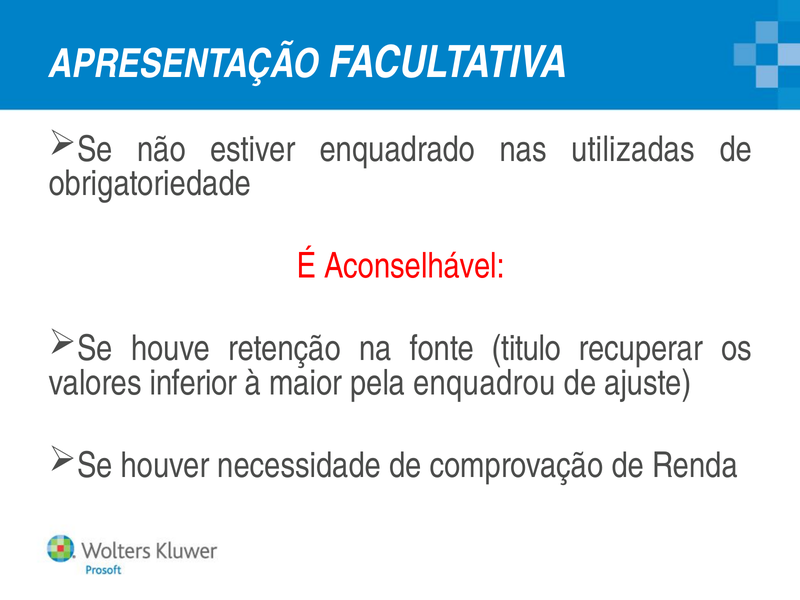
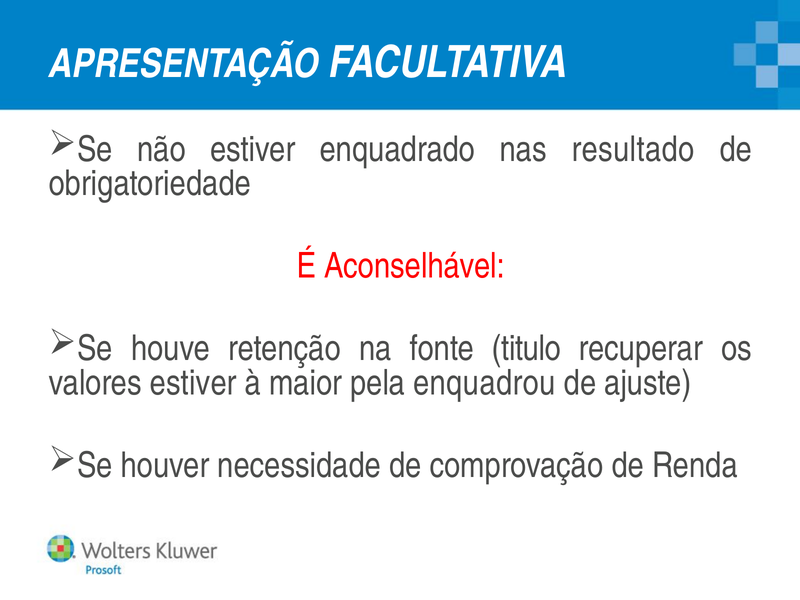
utilizadas: utilizadas -> resultado (633, 149)
valores inferior: inferior -> estiver (193, 383)
